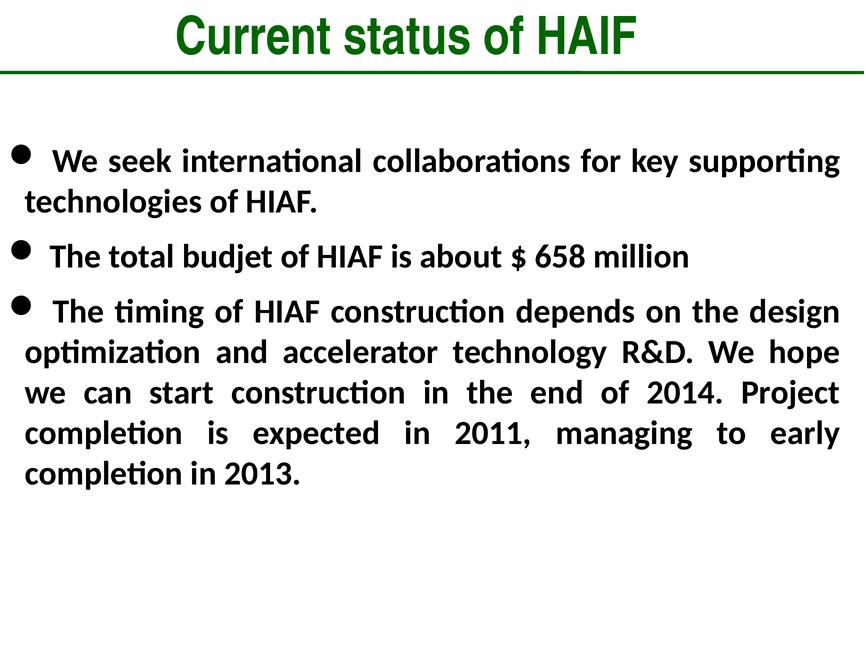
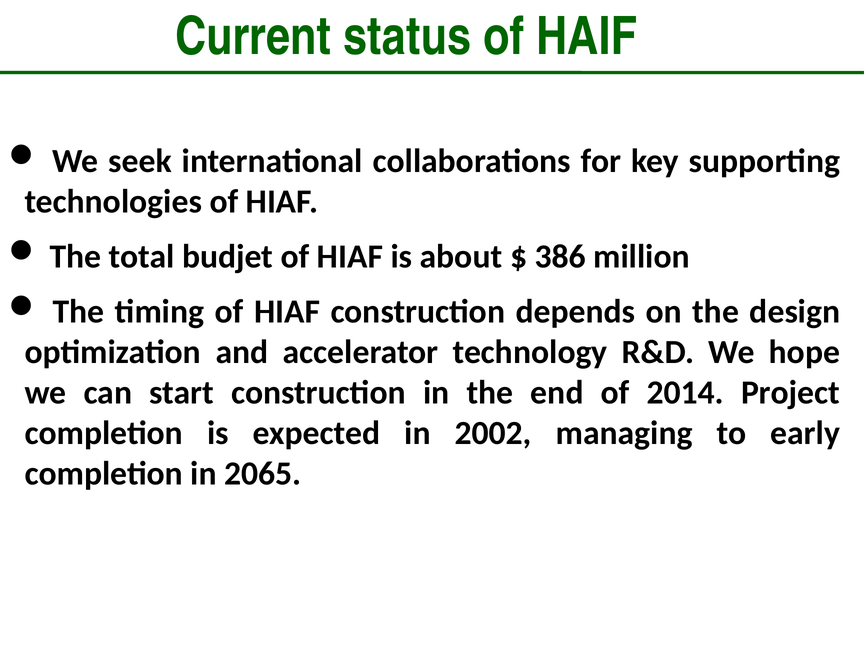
658: 658 -> 386 (560, 256)
2011: 2011 -> 2002 (493, 433)
2013: 2013 -> 2065 (263, 473)
